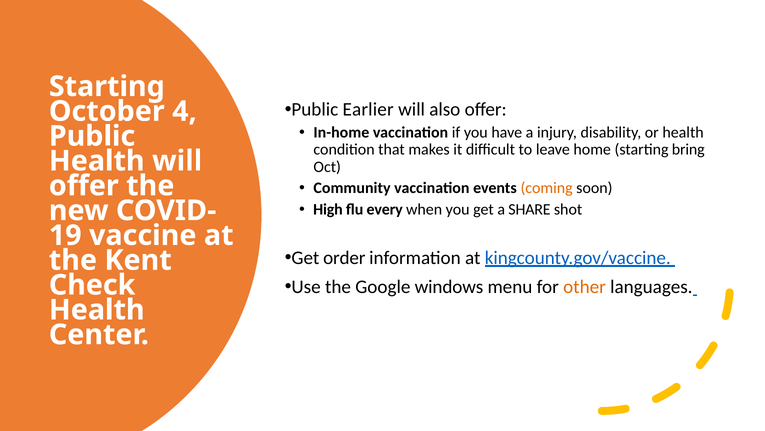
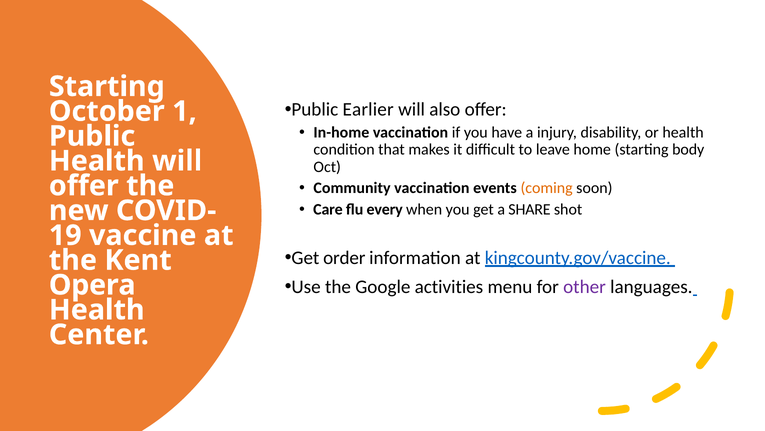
4: 4 -> 1 (184, 111)
bring: bring -> body (688, 149)
High: High -> Care (328, 209)
windows: windows -> activities (449, 286)
other colour: orange -> purple (584, 286)
Check: Check -> Opera (92, 285)
